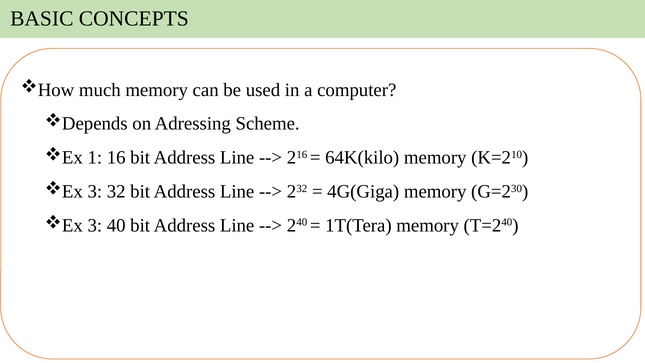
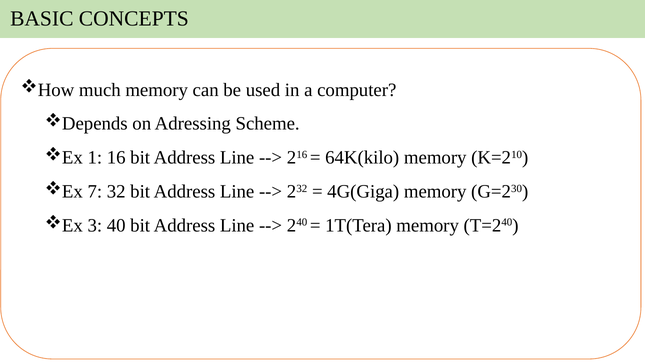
3: 3 -> 7 (95, 191)
